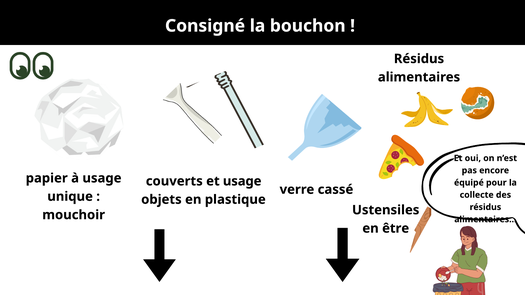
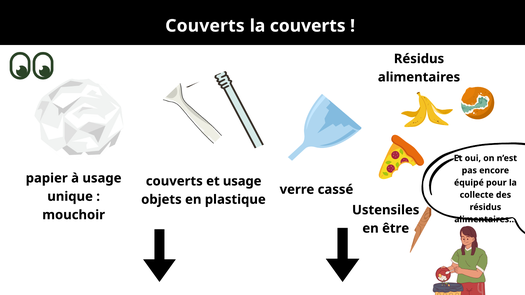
Consigné: Consigné -> Couverts (205, 26)
la bouchon: bouchon -> couverts (308, 26)
